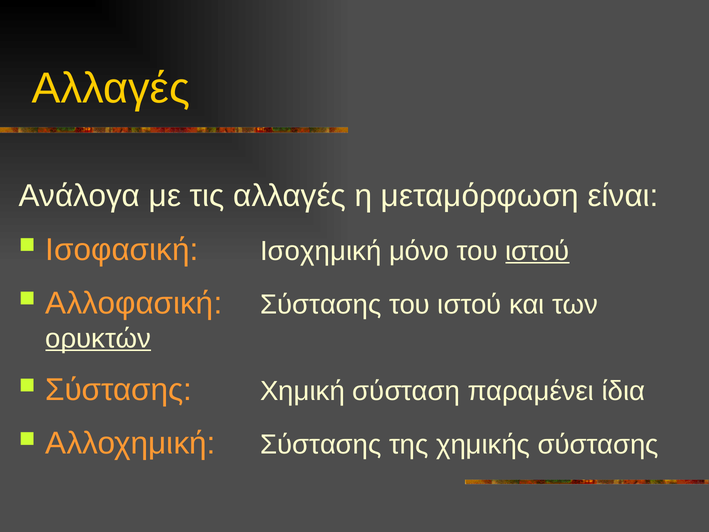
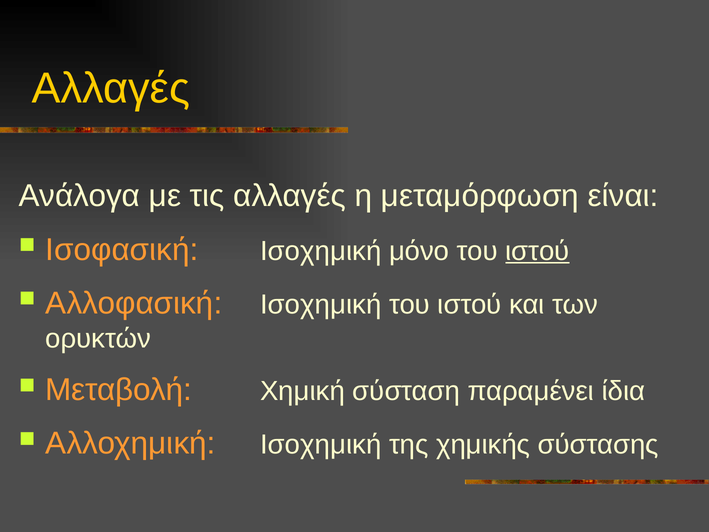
Αλλοφασική Σύστασης: Σύστασης -> Ισοχημική (321, 304)
ορυκτών underline: present -> none (98, 338)
Σύστασης: Σύστασης -> Μεταβολή (119, 390)
Αλλοχημική Σύστασης: Σύστασης -> Ισοχημική (321, 445)
